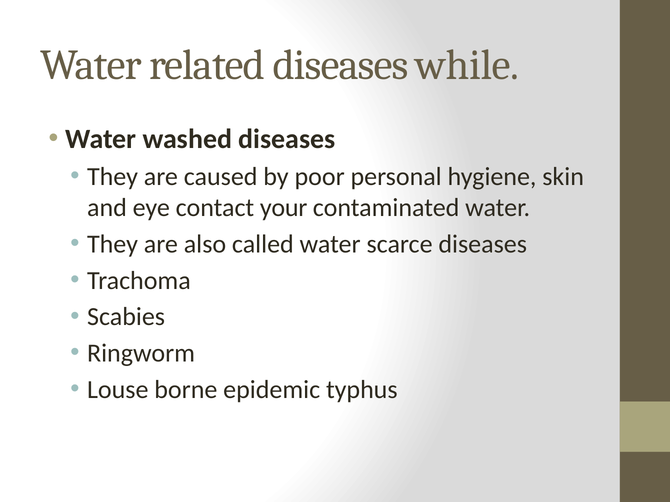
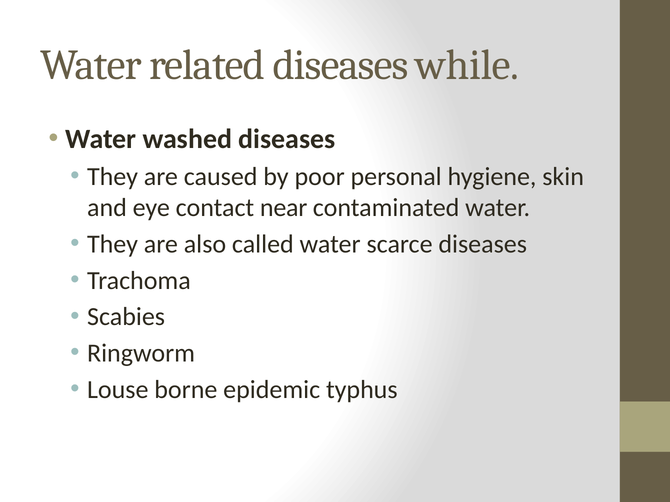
your: your -> near (284, 208)
